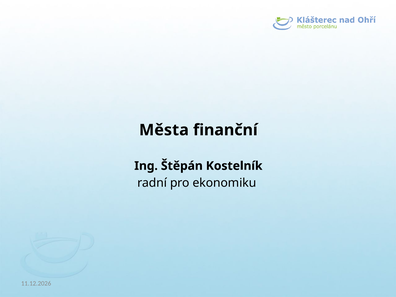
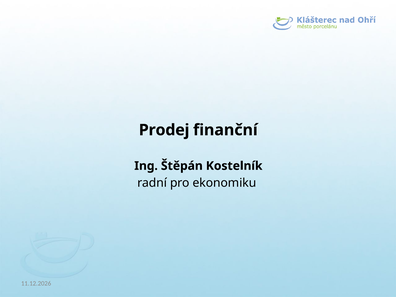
Města: Města -> Prodej (164, 130)
